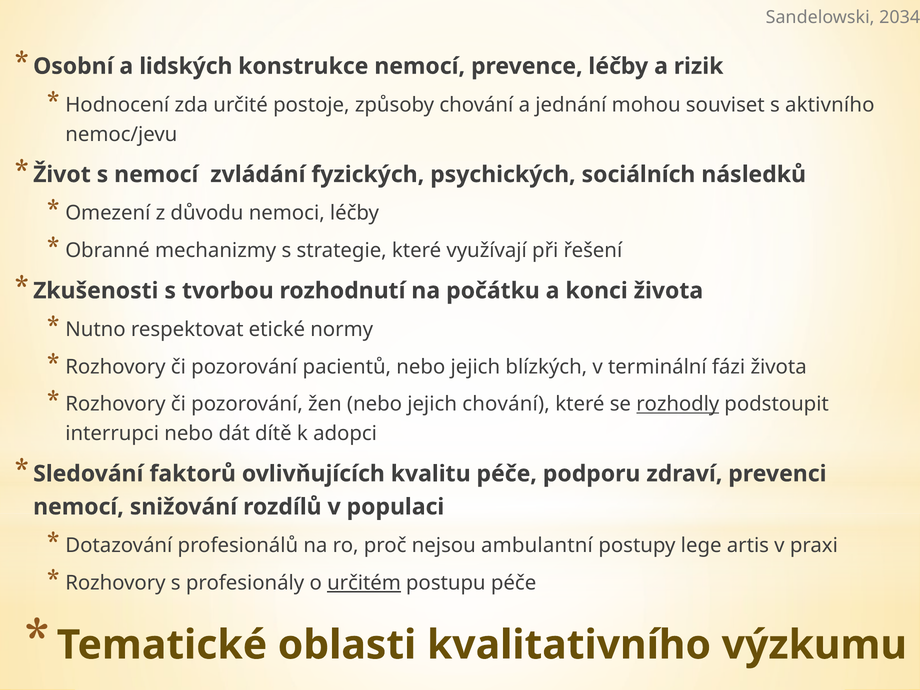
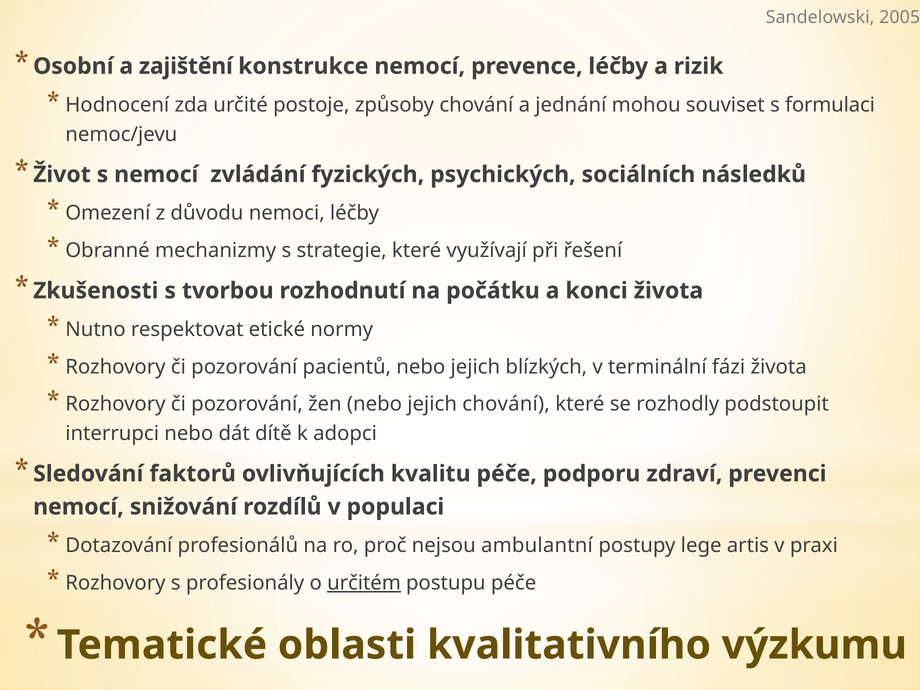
2034: 2034 -> 2005 (900, 17)
lidských: lidských -> zajištění (186, 66)
aktivního: aktivního -> formulaci (830, 105)
rozhodly underline: present -> none (678, 404)
